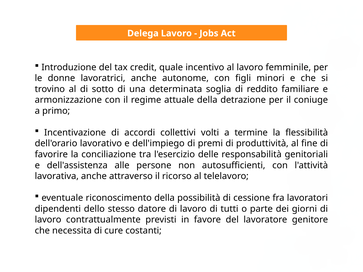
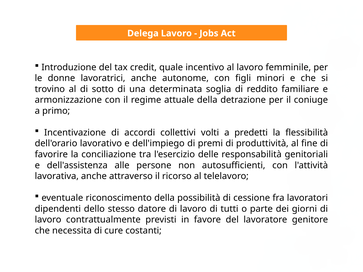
termine: termine -> predetti (251, 133)
